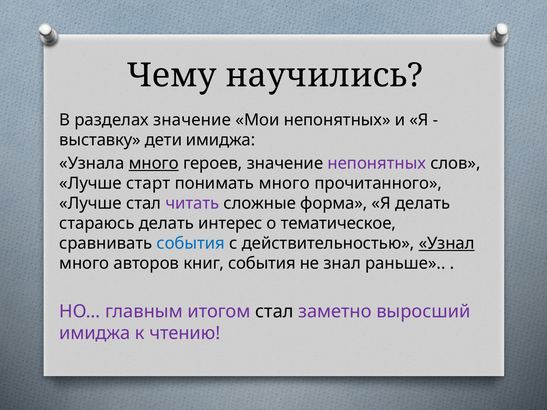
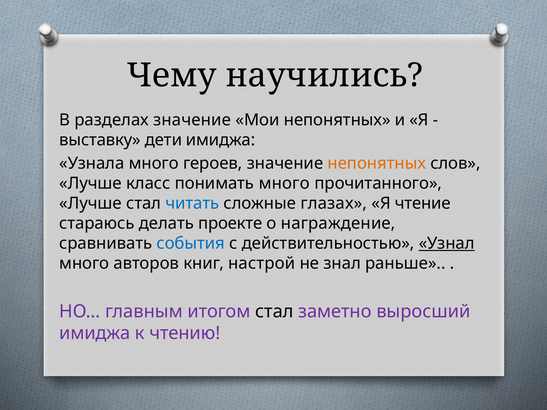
много underline: present -> none (154, 163)
непонятных colour: purple -> orange (377, 163)
старт: старт -> класс (148, 183)
читать colour: purple -> blue (192, 203)
форма: форма -> глазах (334, 203)
Я делать: делать -> чтение (423, 203)
интерес: интерес -> проекте (230, 223)
тематическое: тематическое -> награждение (338, 223)
книг события: события -> настрой (262, 263)
